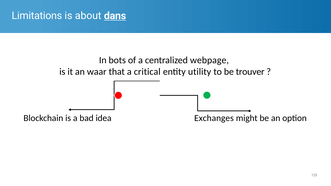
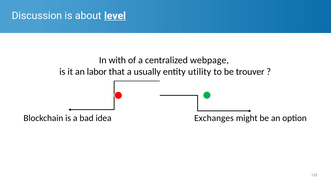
Limitations: Limitations -> Discussion (37, 16)
dans: dans -> level (115, 16)
bots: bots -> with (117, 60)
waar: waar -> labor (97, 72)
critical: critical -> usually (147, 72)
